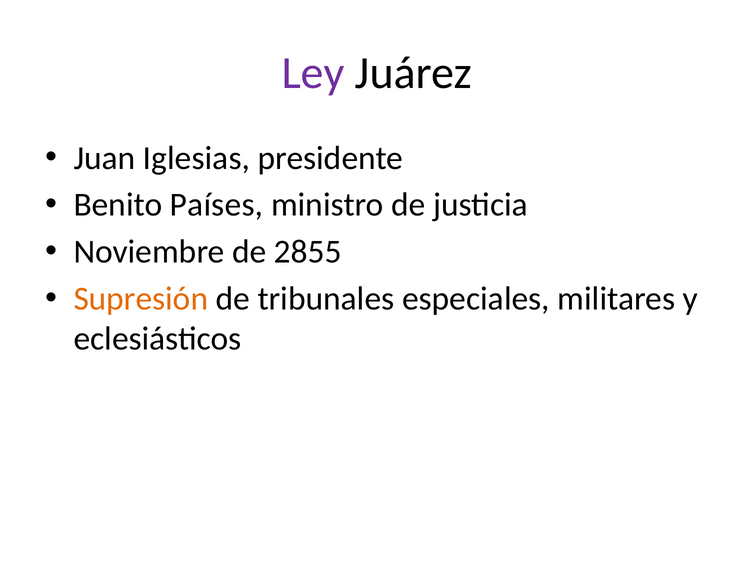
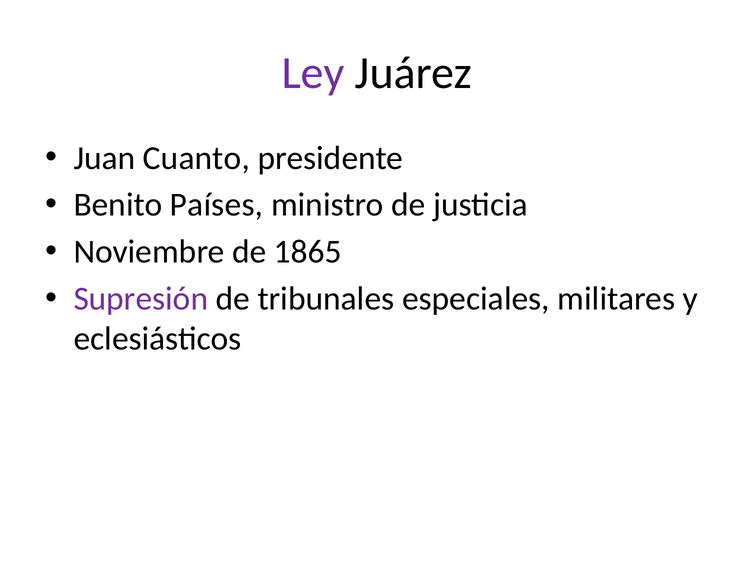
Iglesias: Iglesias -> Cuanto (196, 158)
2855: 2855 -> 1865 (308, 252)
Supresión colour: orange -> purple (141, 299)
